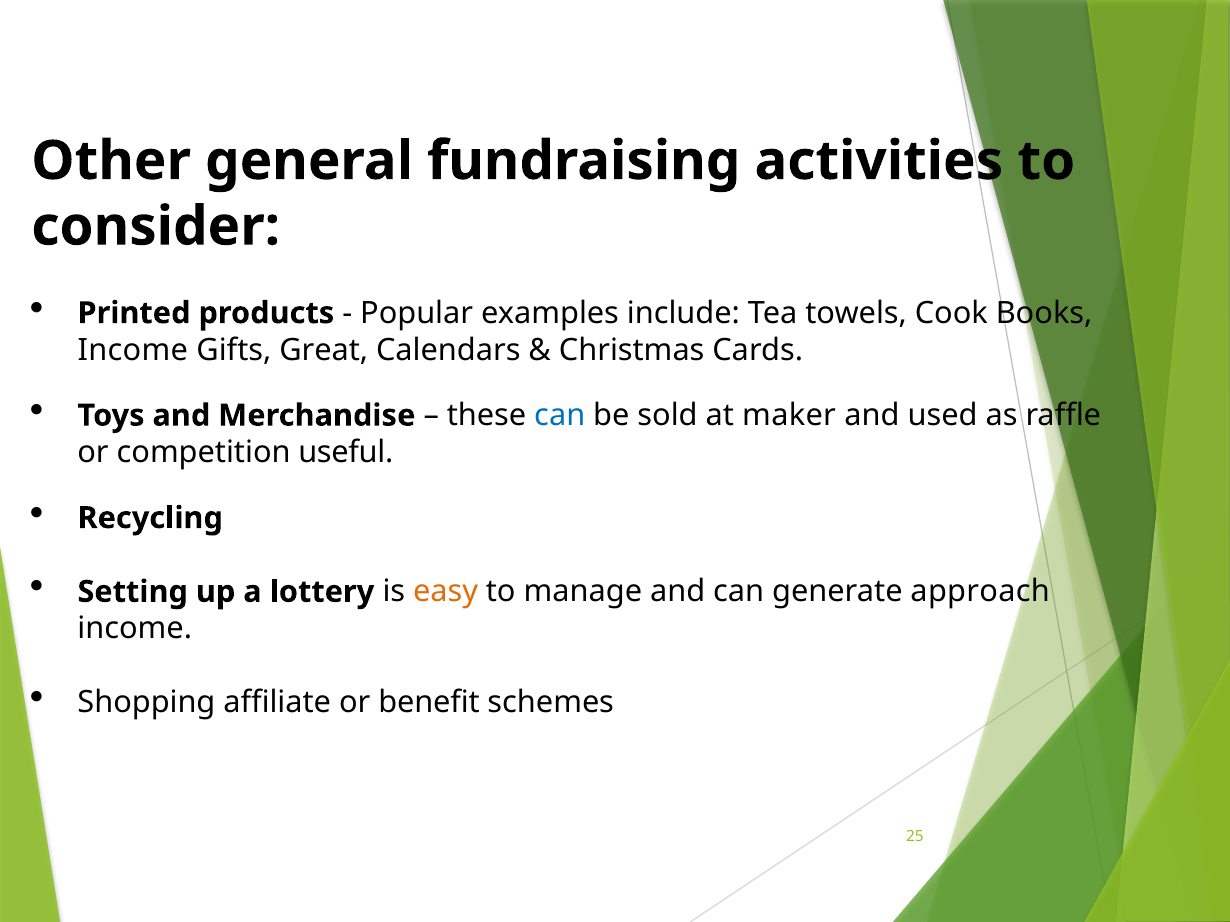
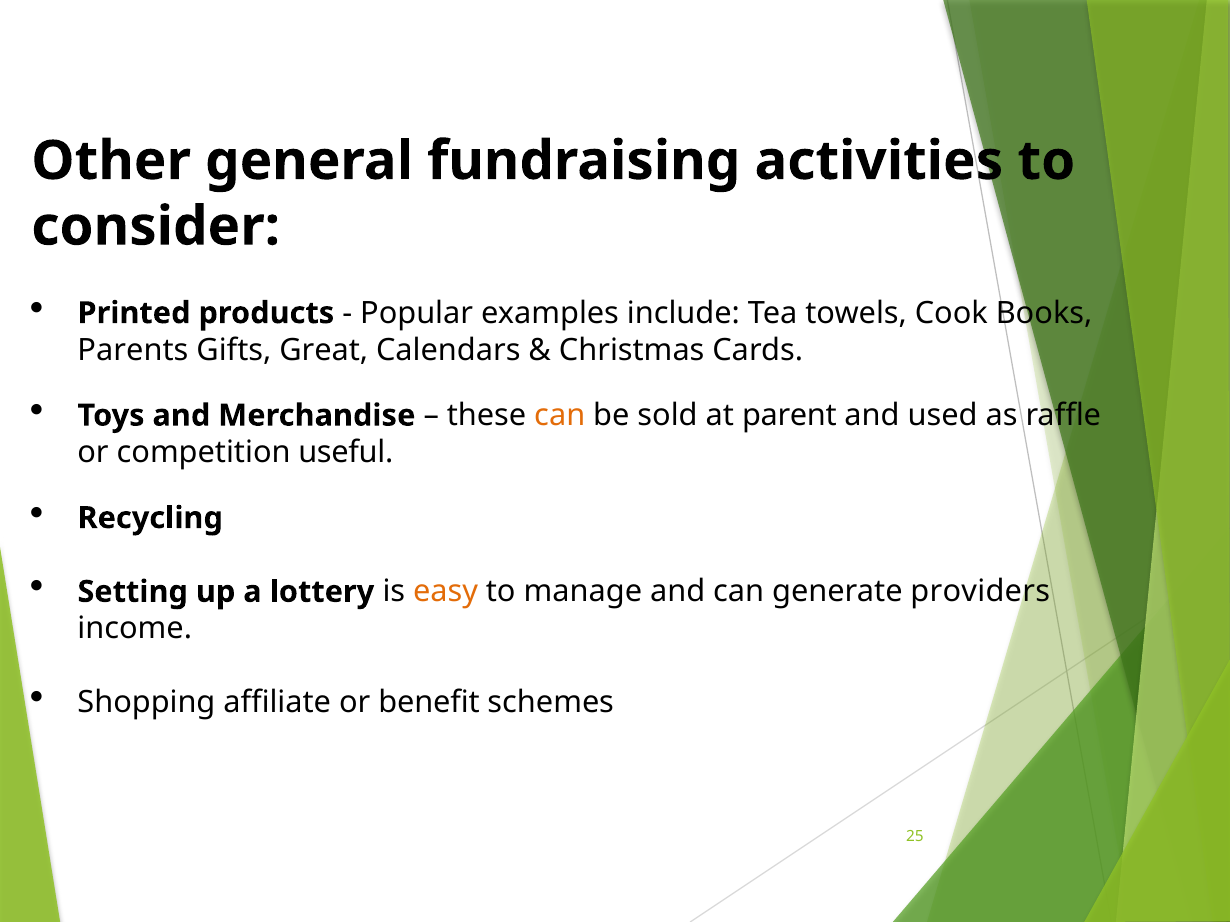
Income: Income -> Parents (133, 350)
can colour: blue -> orange (560, 416)
maker: maker -> parent (789, 416)
approach: approach -> providers (980, 592)
